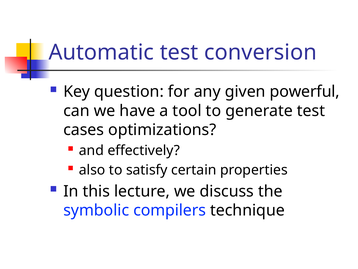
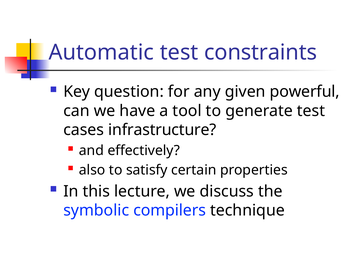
conversion: conversion -> constraints (261, 52)
optimizations: optimizations -> infrastructure (162, 130)
